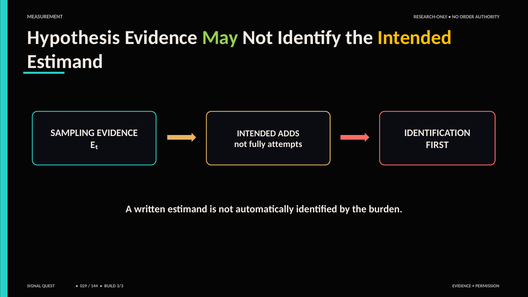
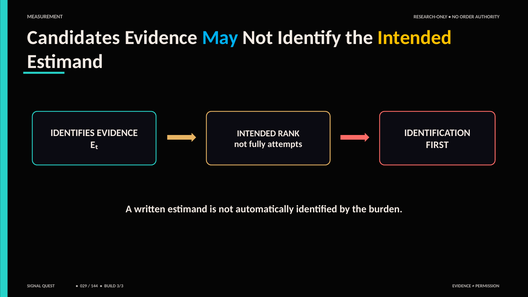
Hypothesis: Hypothesis -> Candidates (74, 38)
May colour: light green -> light blue (220, 38)
SAMPLING: SAMPLING -> IDENTIFIES (73, 133)
ADDS: ADDS -> RANK (289, 133)
